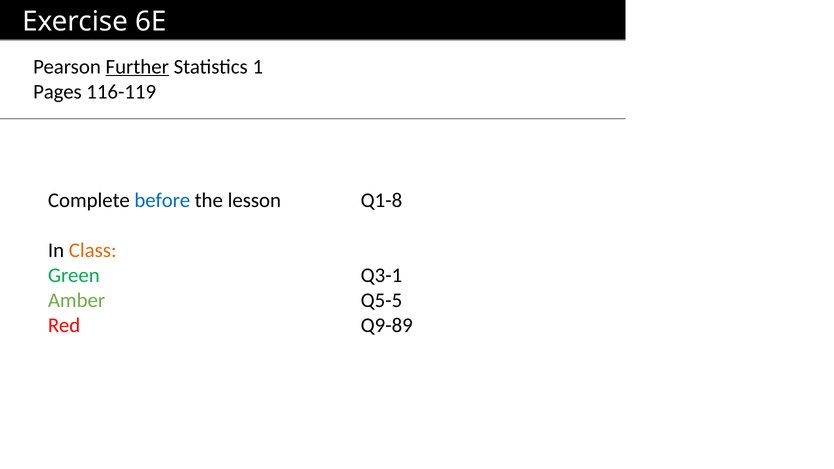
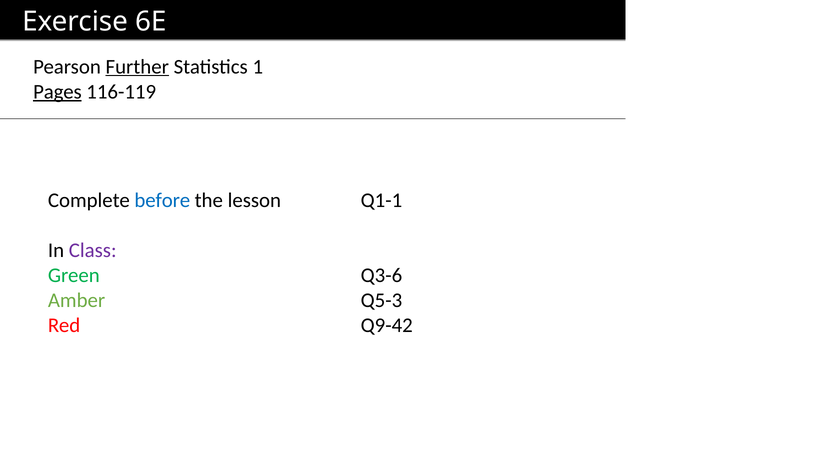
Pages underline: none -> present (57, 92)
Q1-8: Q1-8 -> Q1-1 (381, 201)
Class colour: orange -> purple (93, 251)
Q3-1: Q3-1 -> Q3-6 (381, 276)
Q5-5: Q5-5 -> Q5-3 (381, 301)
Q9-89: Q9-89 -> Q9-42 (387, 326)
